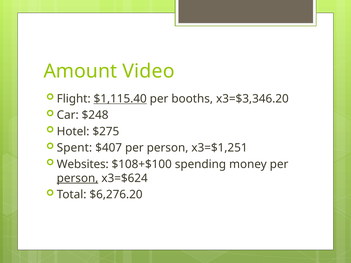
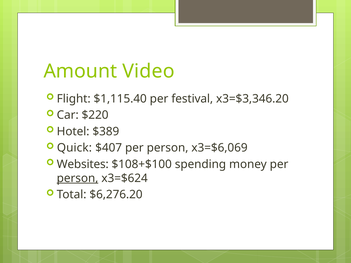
$1,115.40 underline: present -> none (120, 99)
booths: booths -> festival (192, 99)
$248: $248 -> $220 (95, 115)
$275: $275 -> $389 (106, 132)
Spent: Spent -> Quick (74, 148)
x3=$1,251: x3=$1,251 -> x3=$6,069 (219, 148)
